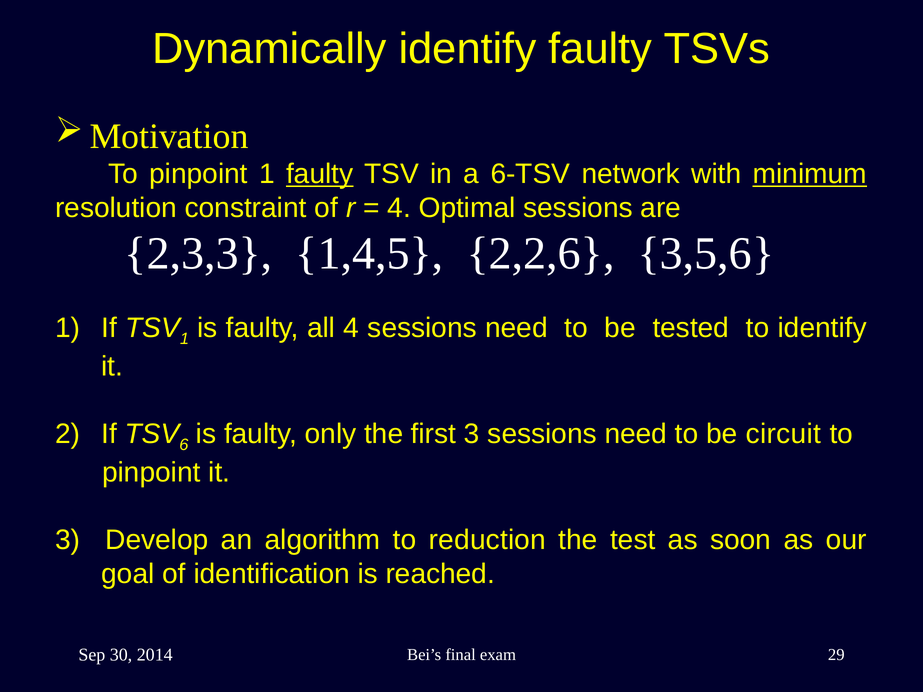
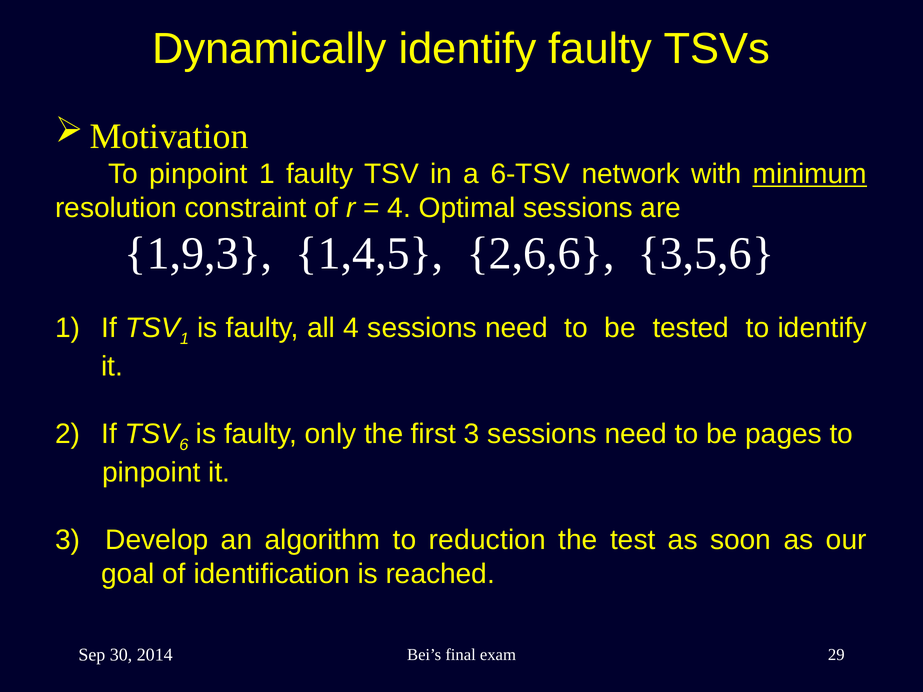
faulty underline: present -> none (320, 174)
2,3,3: 2,3,3 -> 1,9,3 (198, 254)
2,2,6: 2,2,6 -> 2,6,6 (541, 254)
circuit: circuit -> pages (784, 434)
